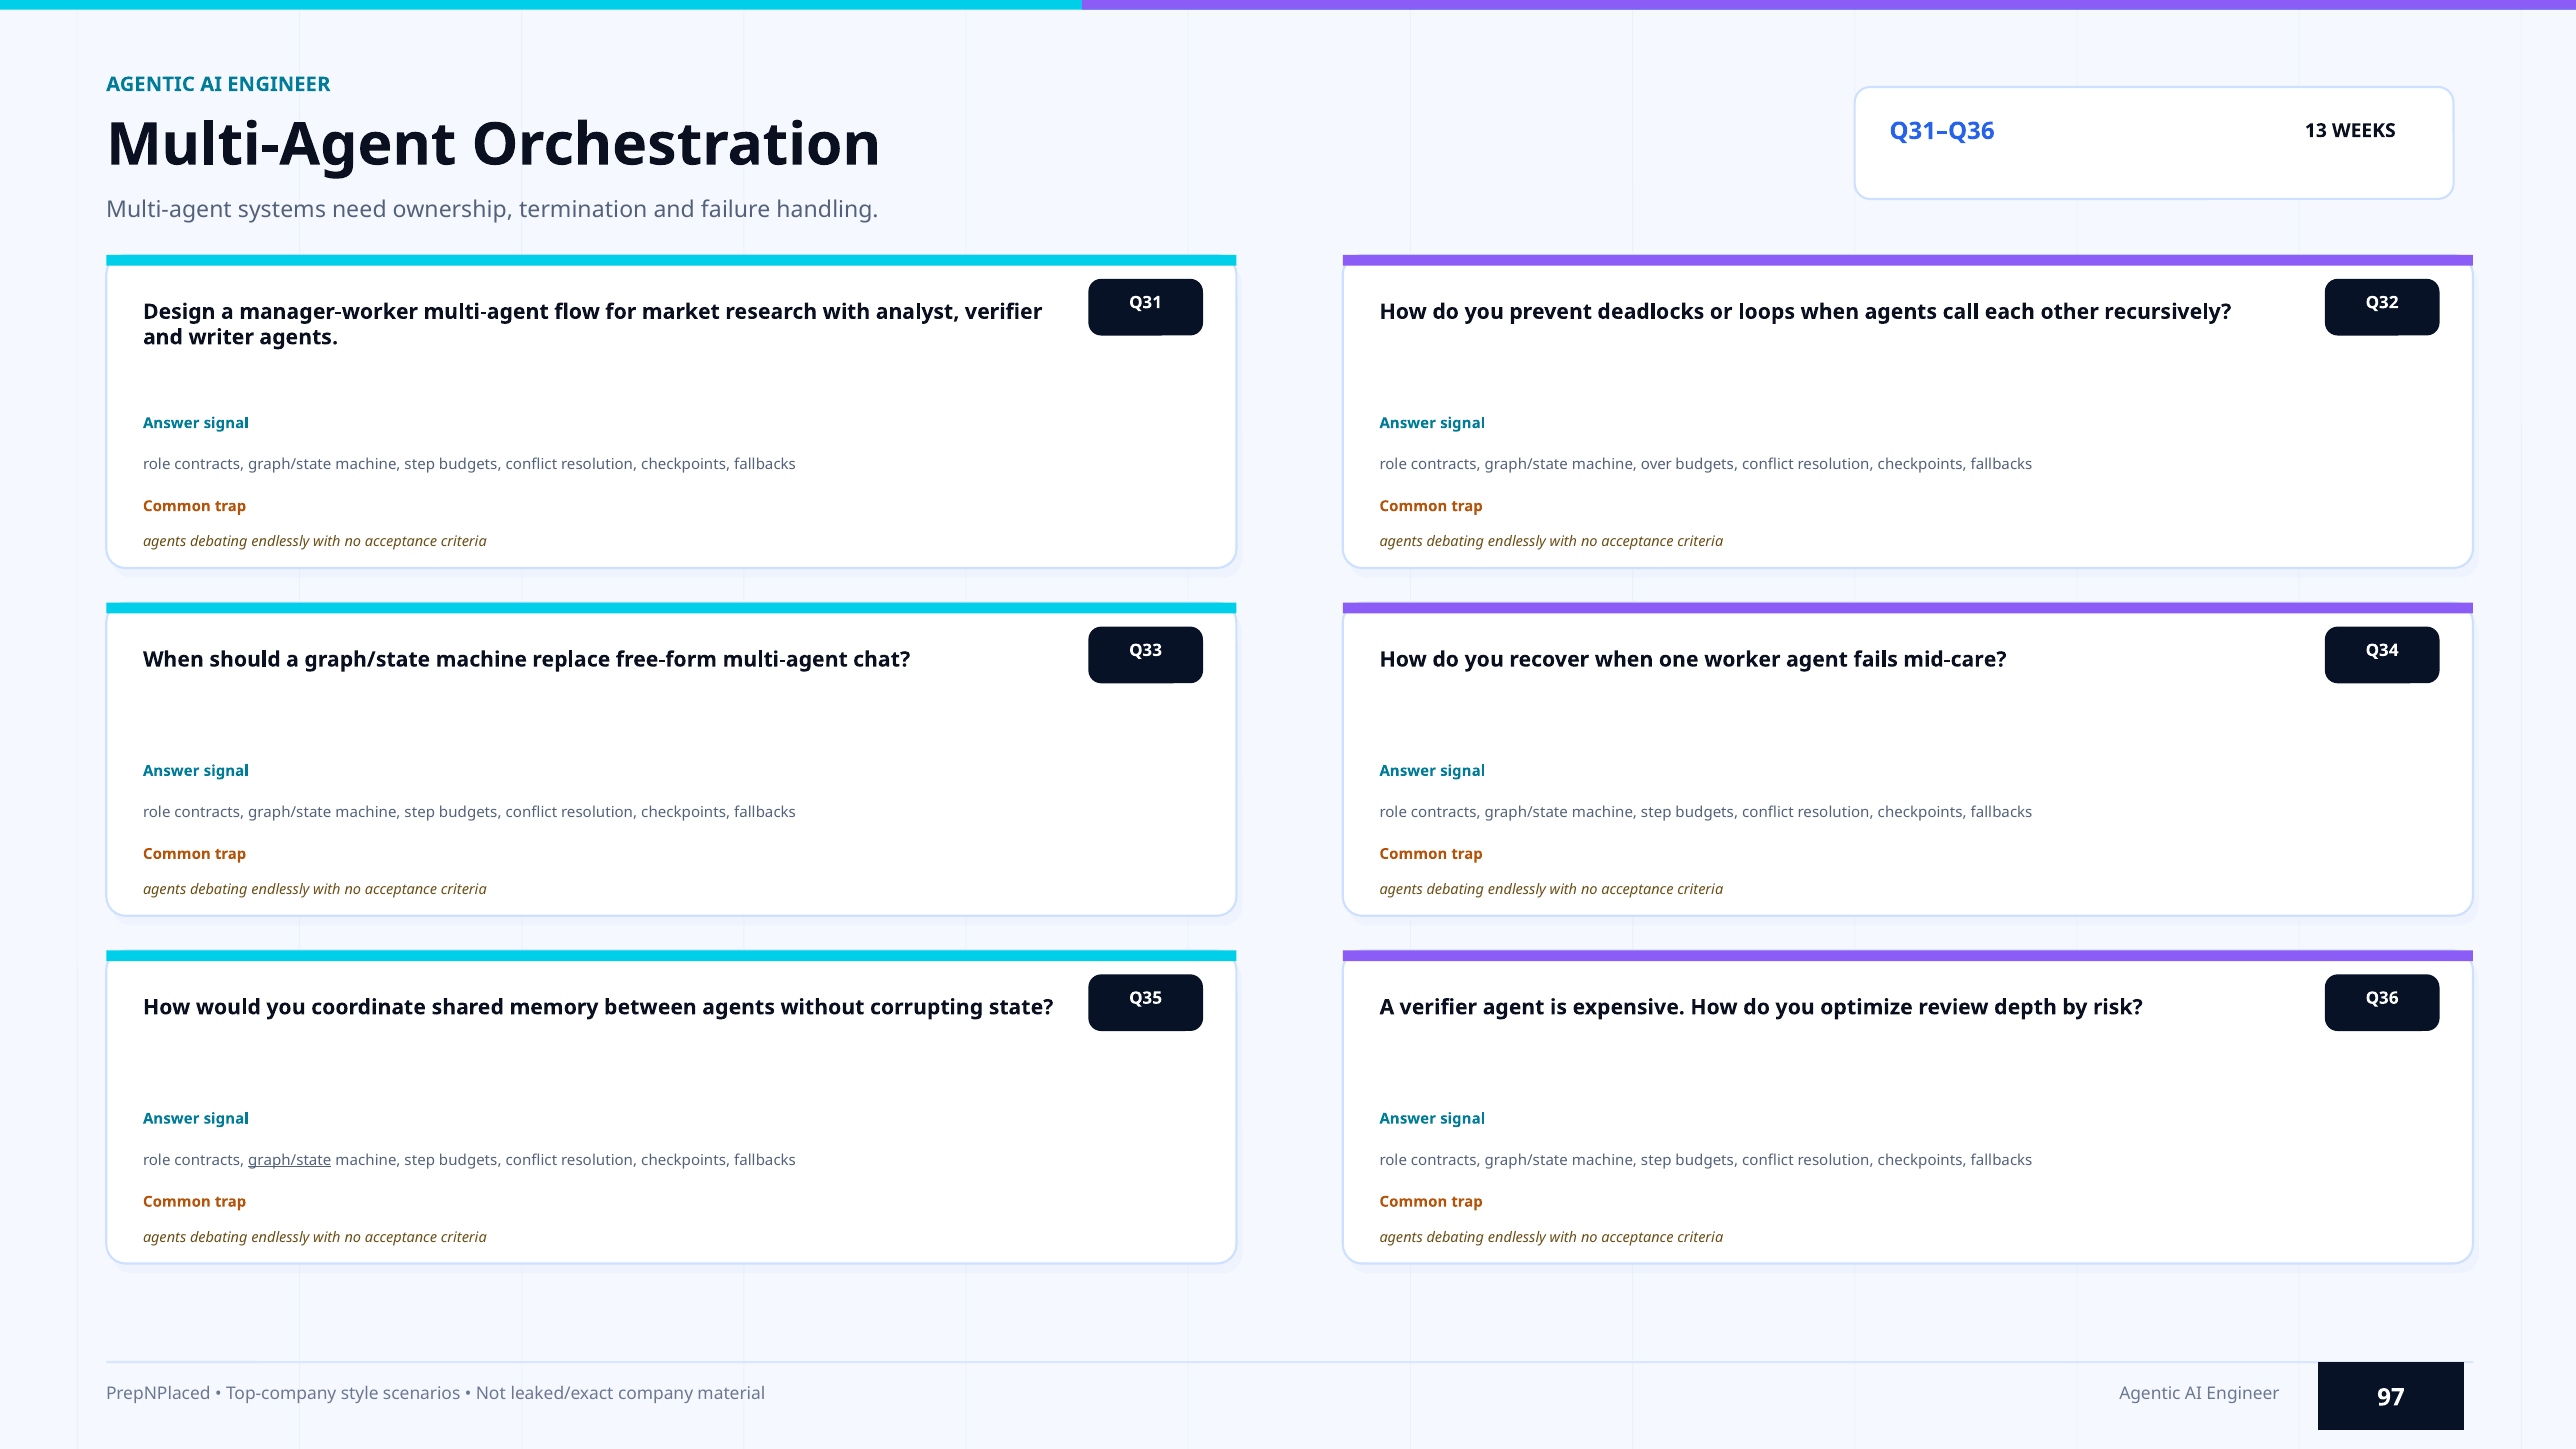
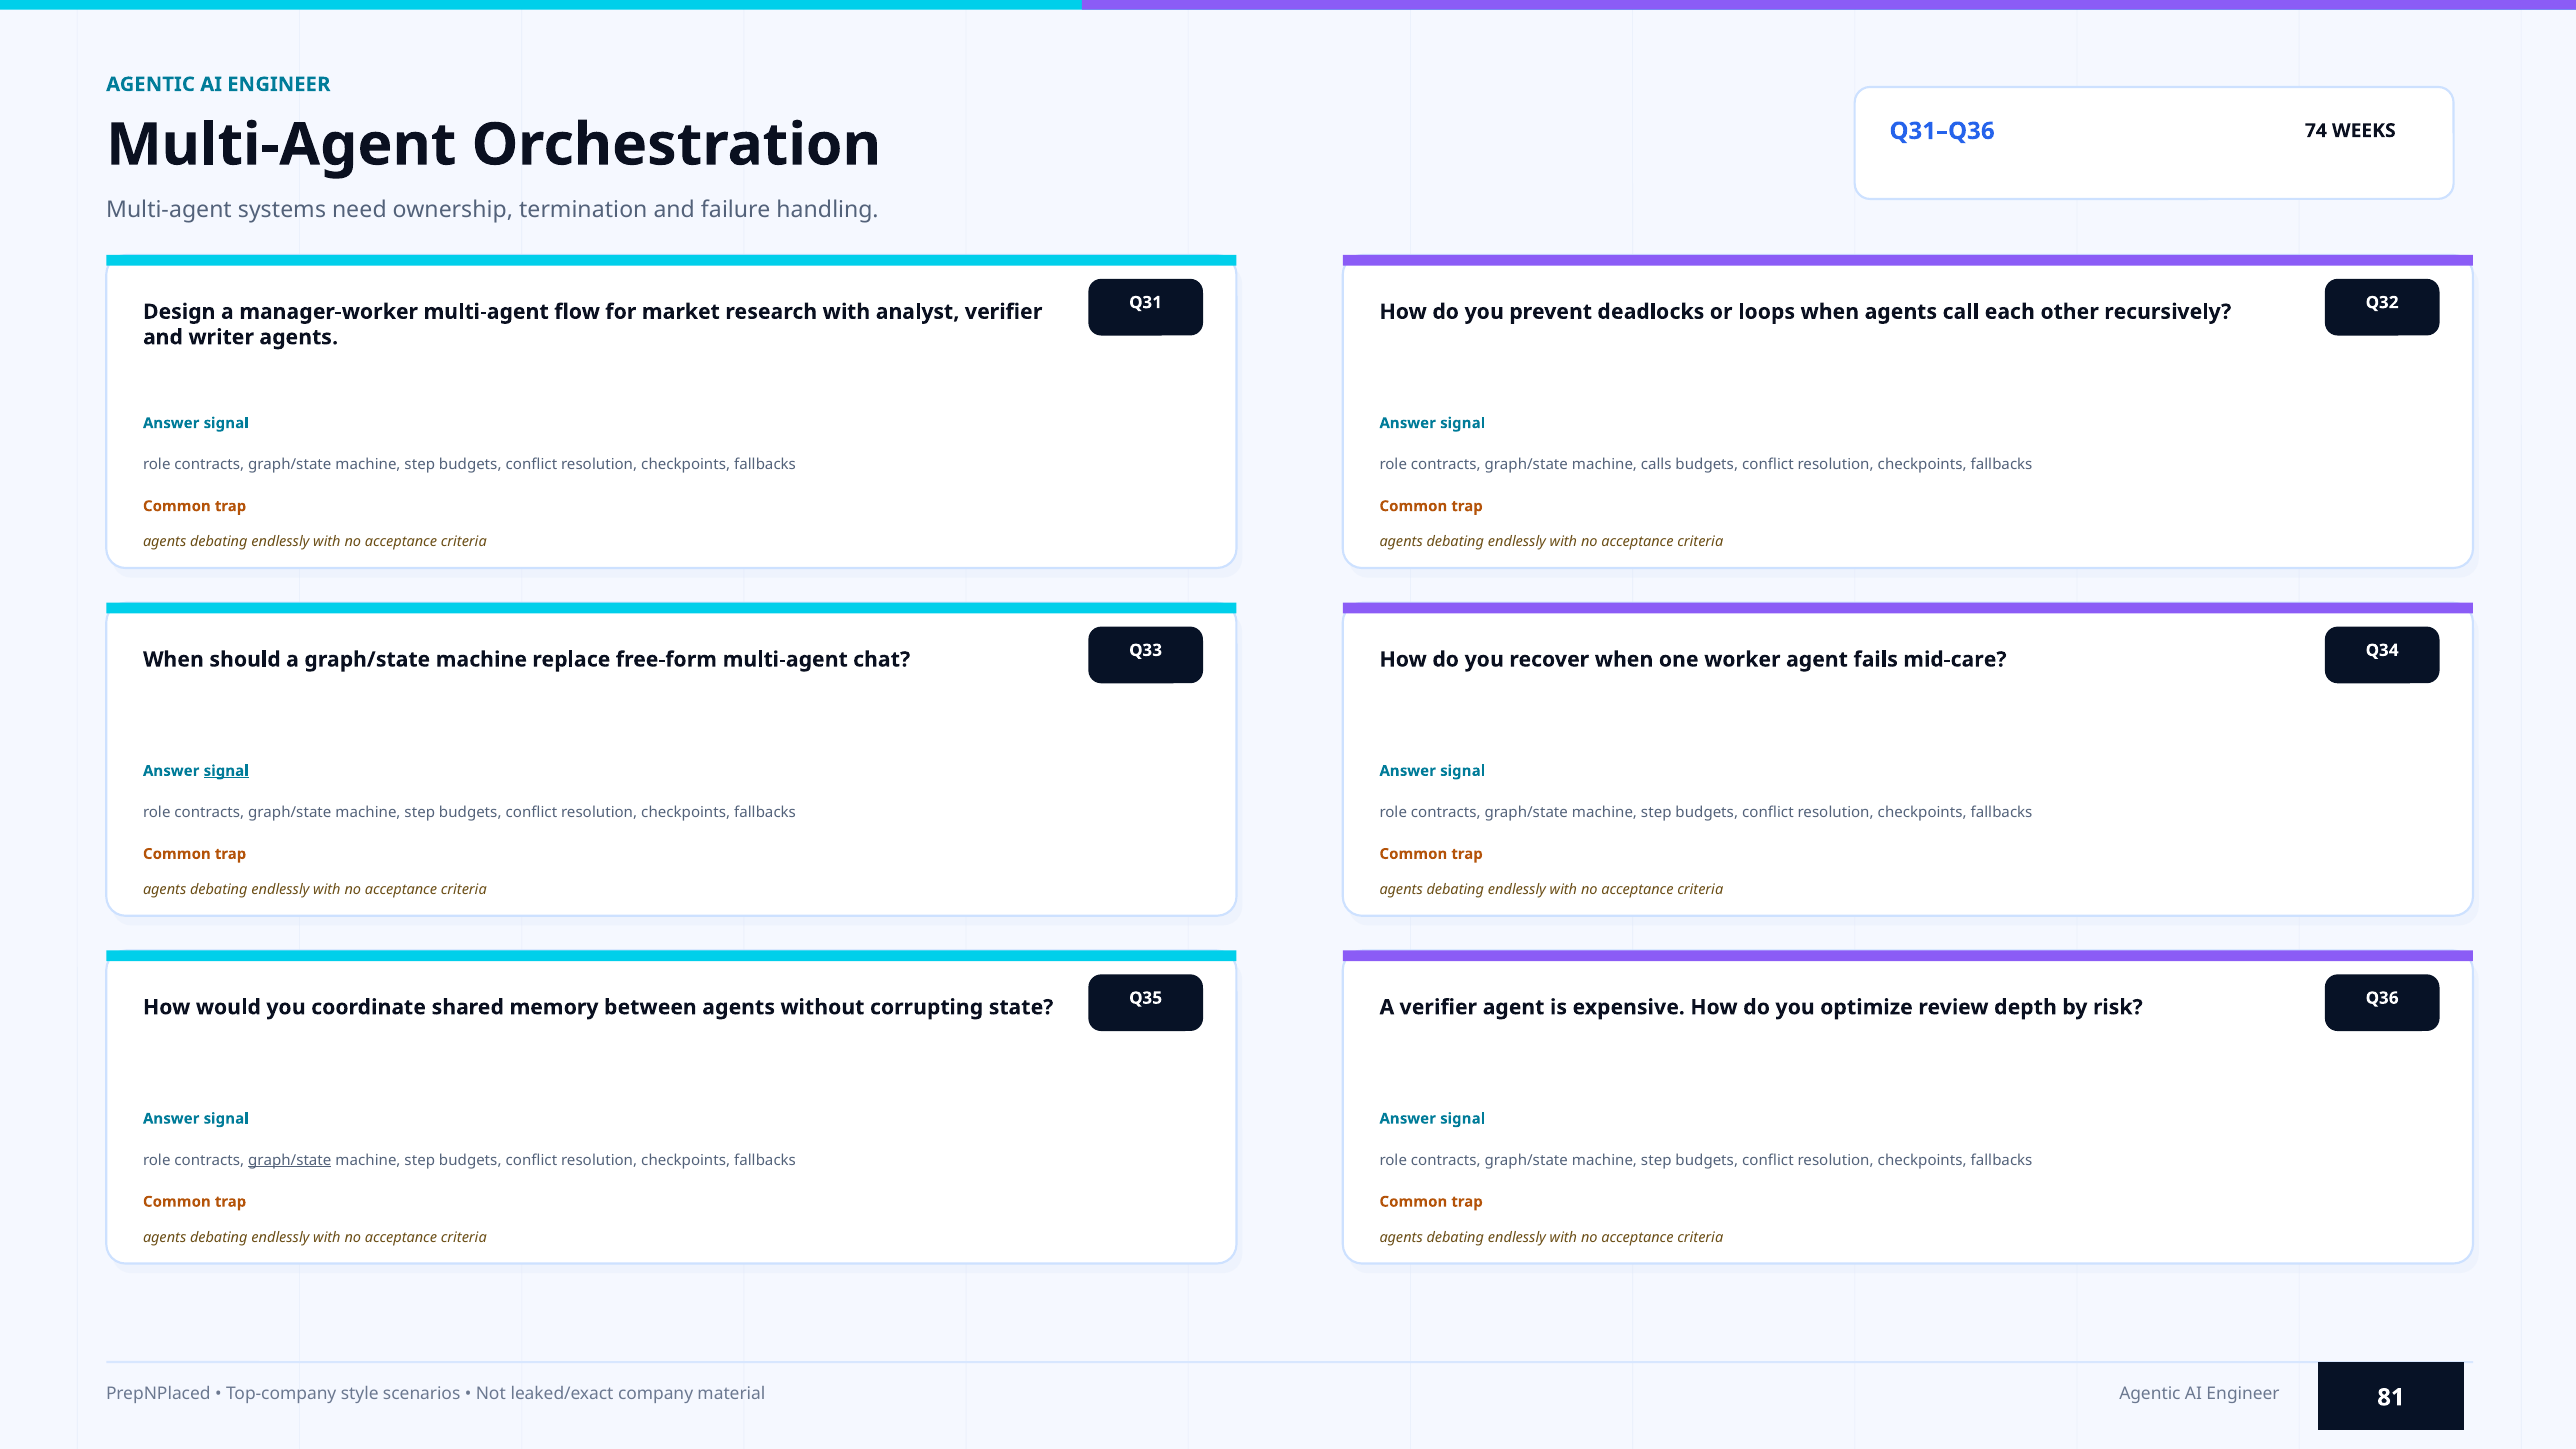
13: 13 -> 74 (2316, 131)
over: over -> calls (1656, 465)
signal underline: none -> present (226, 771)
97: 97 -> 81 (2391, 1398)
